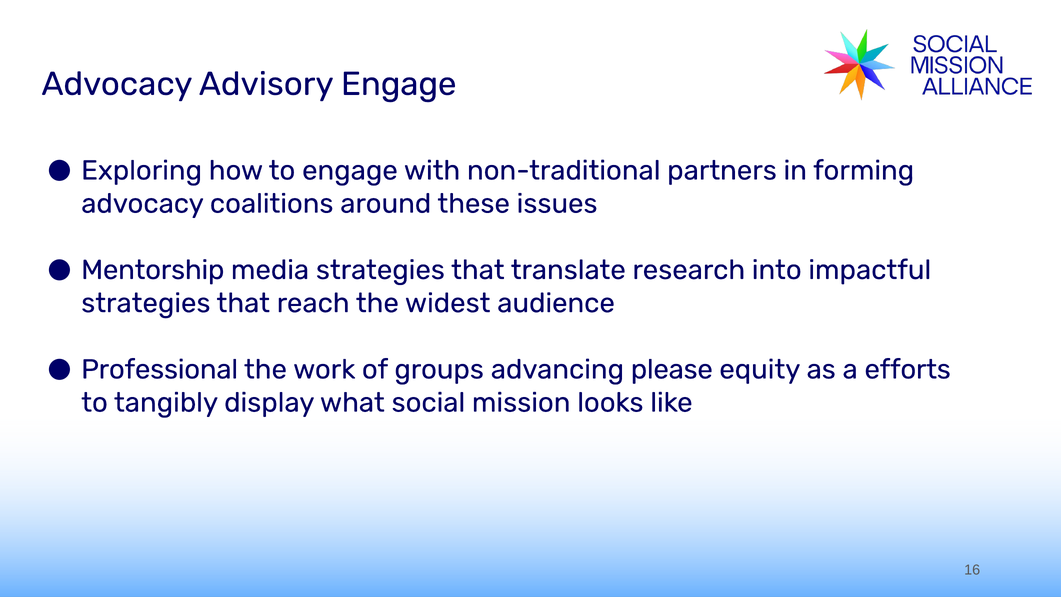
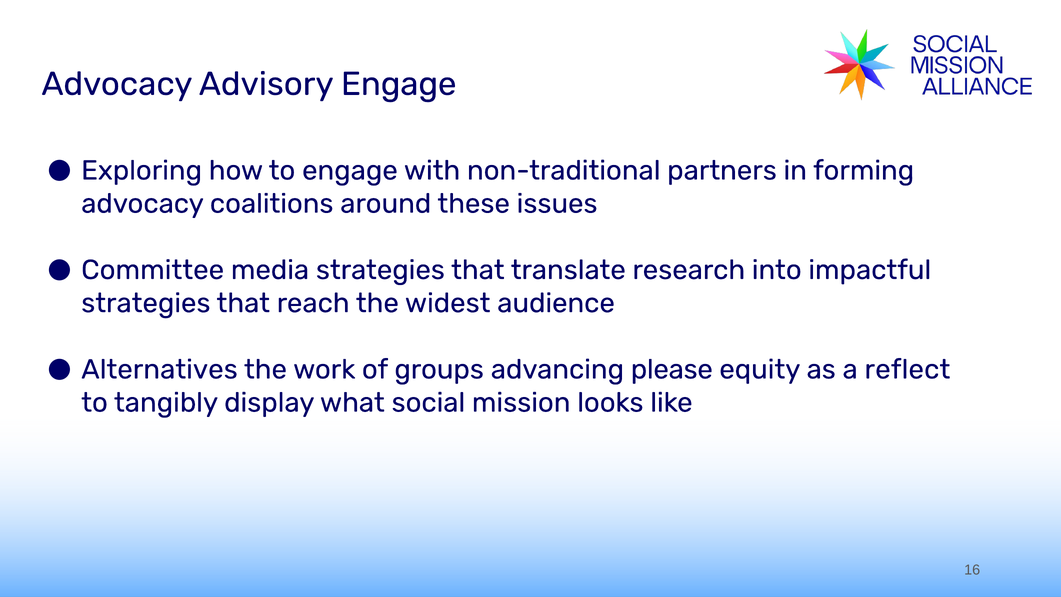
Mentorship: Mentorship -> Committee (153, 270)
Professional: Professional -> Alternatives (159, 369)
efforts: efforts -> reflect (907, 369)
